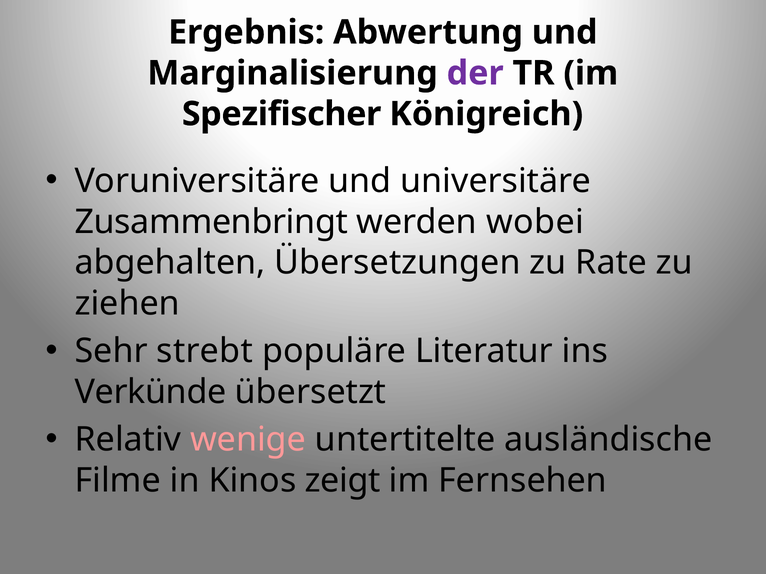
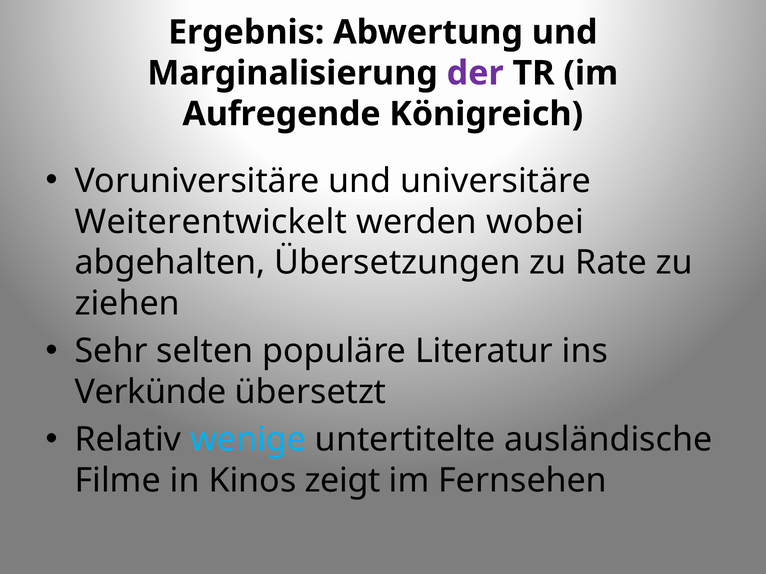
Spezifischer: Spezifischer -> Aufregende (282, 114)
Zusammenbringt: Zusammenbringt -> Weiterentwickelt (211, 222)
strebt: strebt -> selten (205, 351)
wenige colour: pink -> light blue (248, 440)
